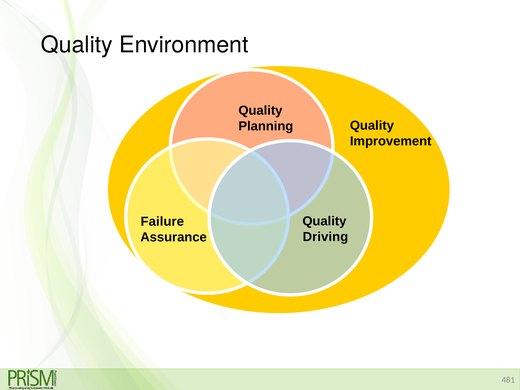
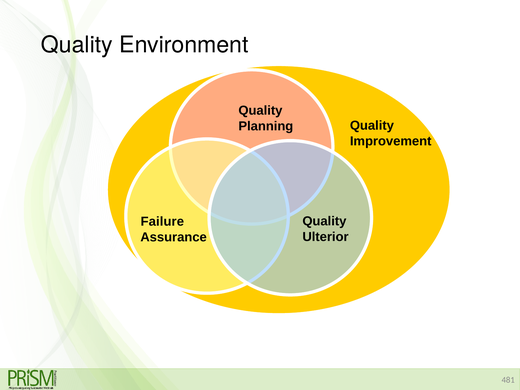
Driving: Driving -> Ulterior (326, 237)
